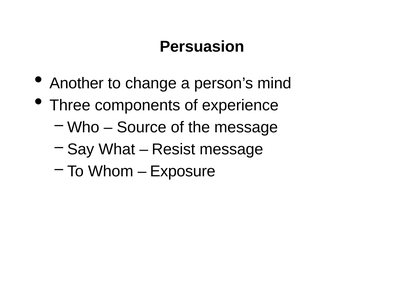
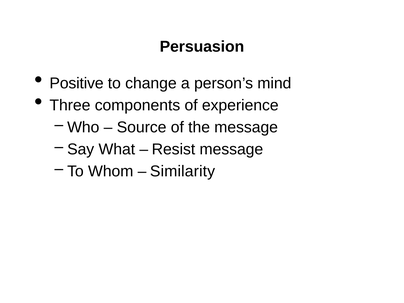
Another: Another -> Positive (77, 83)
Exposure: Exposure -> Similarity (183, 171)
